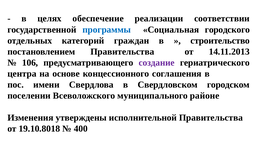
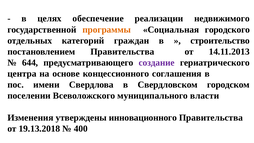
соответствии: соответствии -> недвижимого (222, 19)
программы colour: blue -> orange (107, 30)
106: 106 -> 644 (30, 63)
районе: районе -> власти (205, 96)
исполнительной: исполнительной -> инновационного (143, 118)
19.10.8018: 19.10.8018 -> 19.13.2018 (39, 129)
